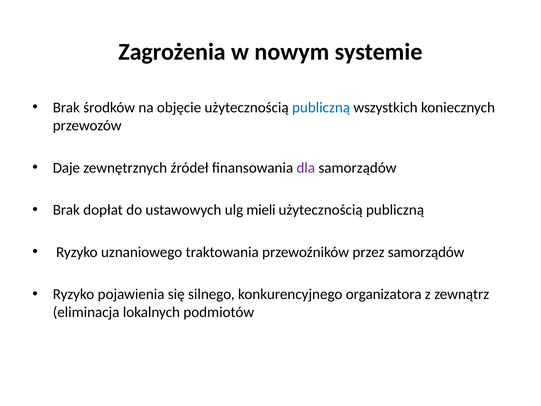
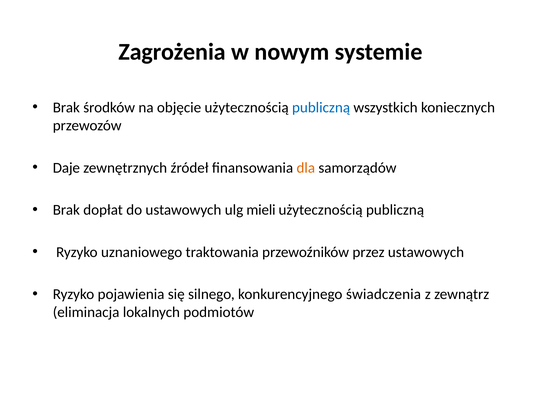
dla colour: purple -> orange (306, 168)
przez samorządów: samorządów -> ustawowych (426, 252)
organizatora: organizatora -> świadczenia (384, 294)
